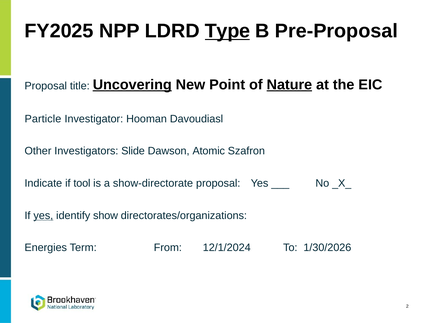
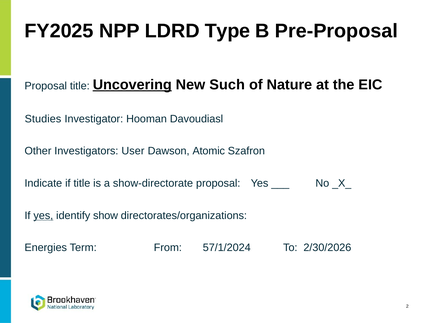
Type underline: present -> none (228, 31)
Point: Point -> Such (227, 85)
Nature underline: present -> none (289, 85)
Particle: Particle -> Studies (43, 119)
Slide: Slide -> User (133, 151)
if tool: tool -> title (82, 183)
12/1/2024: 12/1/2024 -> 57/1/2024 (227, 248)
1/30/2026: 1/30/2026 -> 2/30/2026 (327, 248)
